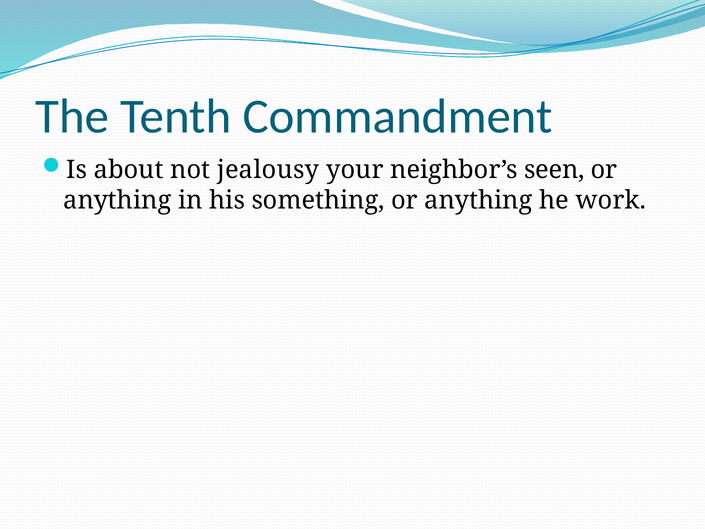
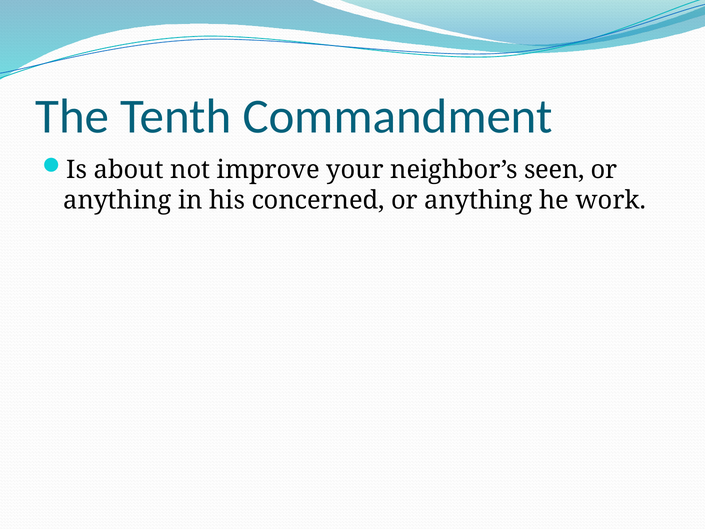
jealousy: jealousy -> improve (268, 170)
something: something -> concerned (318, 200)
